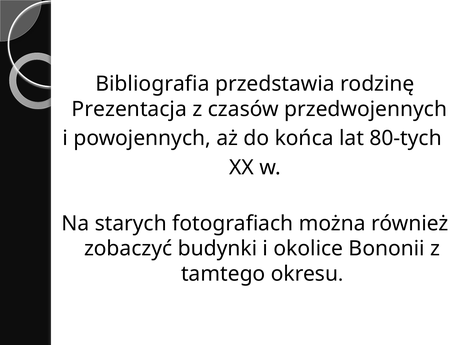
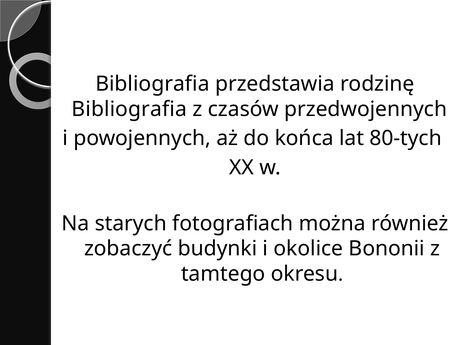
Prezentacja: Prezentacja -> Bibliografia (129, 109)
